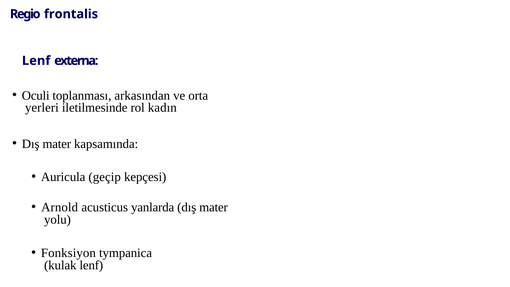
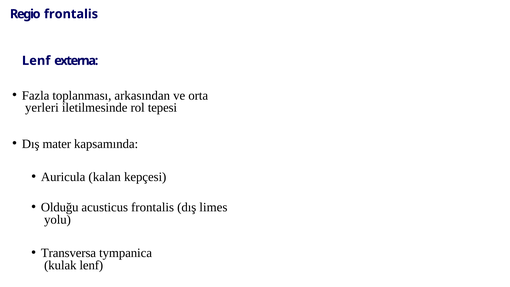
Oculi: Oculi -> Fazla (36, 95)
kadın: kadın -> tepesi (162, 108)
geçip: geçip -> kalan (105, 177)
Arnold: Arnold -> Olduğu (60, 207)
acusticus yanlarda: yanlarda -> frontalis (153, 207)
mater: mater -> limes (213, 207)
Fonksiyon: Fonksiyon -> Transversa (69, 253)
